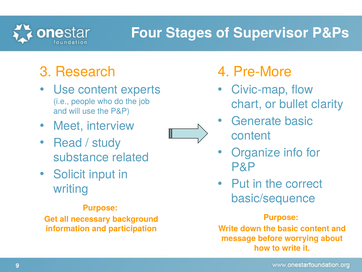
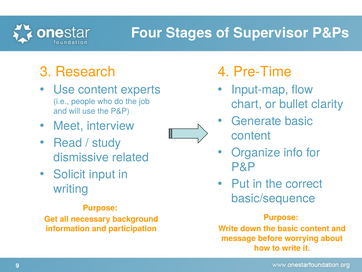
Pre-More: Pre-More -> Pre-Time (263, 72)
Civic-map: Civic-map -> Input-map (260, 90)
substance: substance -> dismissive (81, 157)
